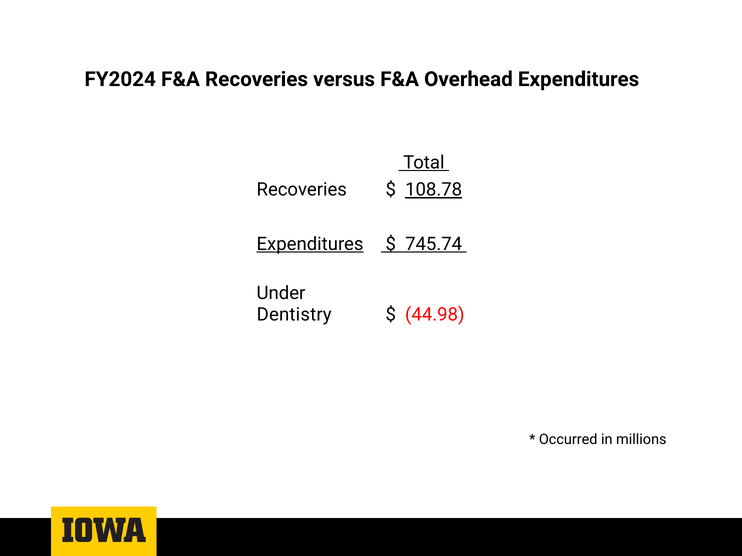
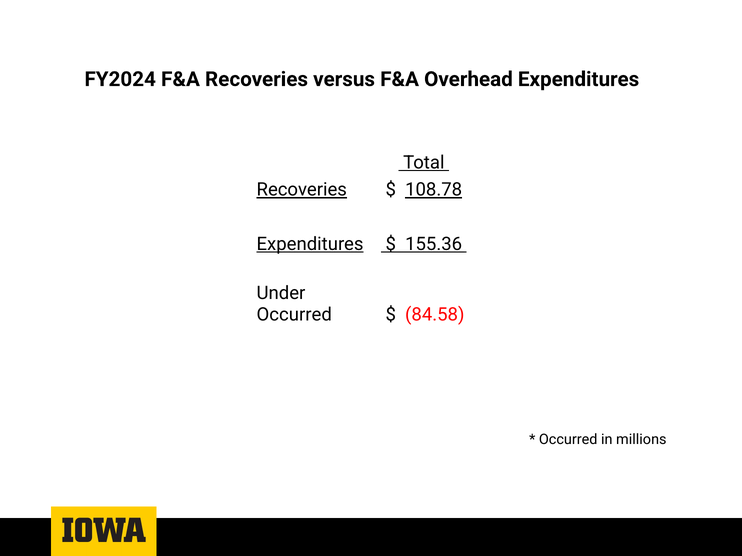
Recoveries underline: none -> present (302, 190)
745.74: 745.74 -> 155.36 (434, 244)
Dentistry: Dentistry -> Occurred (294, 315)
44.98: 44.98 -> 84.58 (435, 315)
